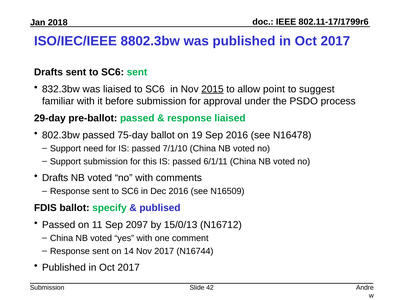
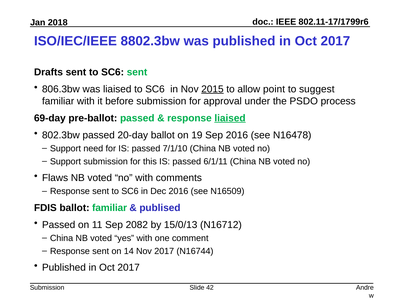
832.3bw: 832.3bw -> 806.3bw (61, 89)
29-day: 29-day -> 69-day (50, 118)
liaised underline: none -> present (230, 118)
75-day: 75-day -> 20-day (133, 135)
Drafts: Drafts -> Flaws (55, 178)
ballot specify: specify -> familiar (110, 208)
2097: 2097 -> 2082 (137, 225)
